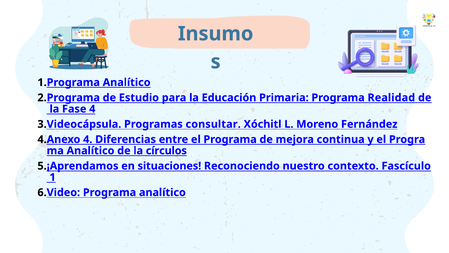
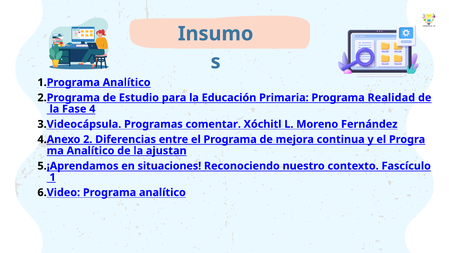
consultar: consultar -> comentar (213, 124)
4: 4 -> 2 (88, 139)
círculos: círculos -> ajustan (166, 150)
